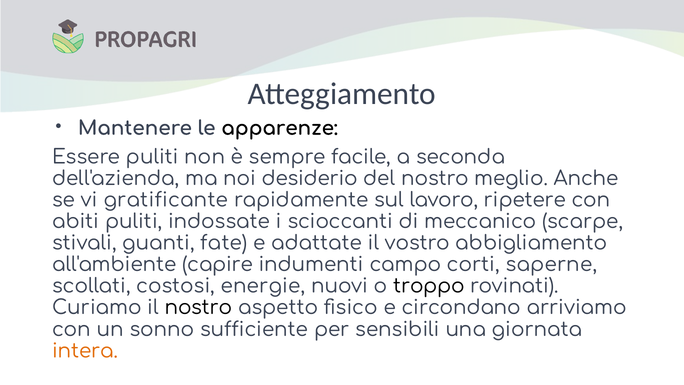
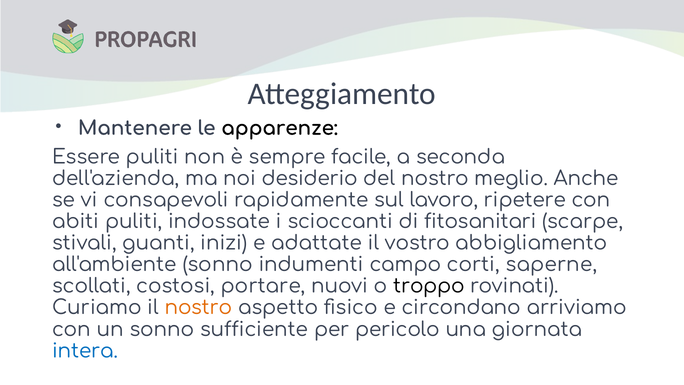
gratificante: gratificante -> consapevoli (166, 200)
meccanico: meccanico -> fitosanitari (480, 221)
fate: fate -> inizi (224, 243)
all'ambiente capire: capire -> sonno (218, 265)
energie: energie -> portare (263, 286)
nostro colour: black -> orange (199, 308)
sensibili: sensibili -> pericolo (398, 329)
intera colour: orange -> blue (85, 351)
